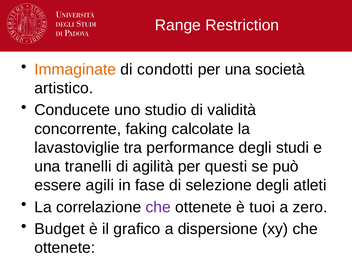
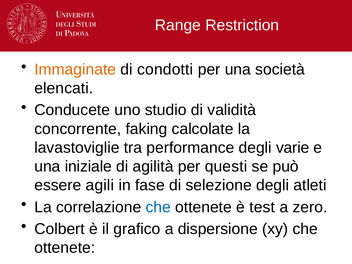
artistico: artistico -> elencati (64, 88)
studi: studi -> varie (293, 148)
tranelli: tranelli -> iniziale (88, 166)
che colour: purple -> blue (158, 207)
tuoi: tuoi -> test (262, 207)
Budget: Budget -> Colbert (60, 229)
